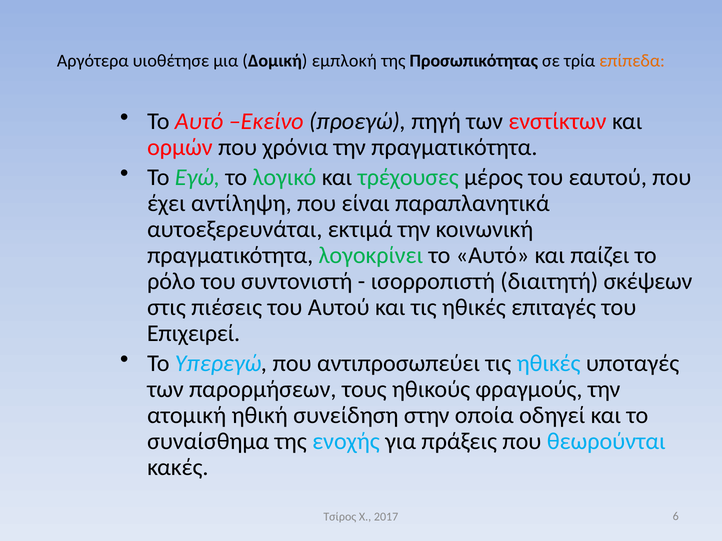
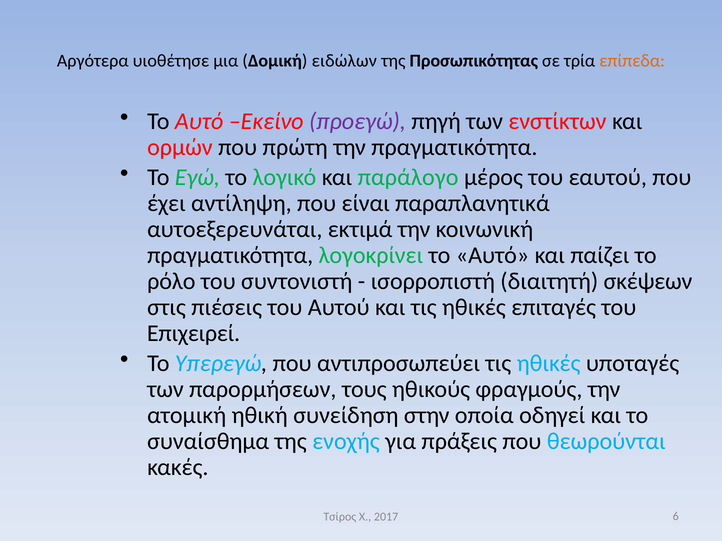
εμπλοκή: εμπλοκή -> ειδώλων (344, 61)
προεγώ colour: black -> purple (357, 121)
χρόνια: χρόνια -> πρώτη (295, 147)
τρέχουσες: τρέχουσες -> παράλογο (408, 178)
